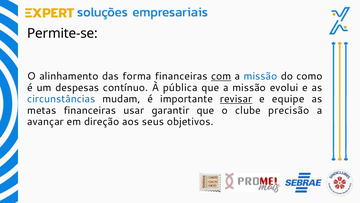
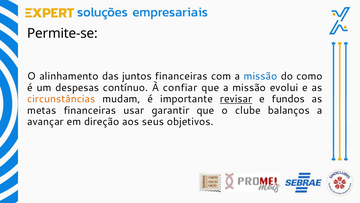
forma: forma -> juntos (137, 76)
com underline: present -> none (221, 76)
pública: pública -> confiar (180, 87)
circunstâncias colour: blue -> orange (61, 99)
equipe: equipe -> fundos (288, 99)
precisão: precisão -> balanços (289, 110)
